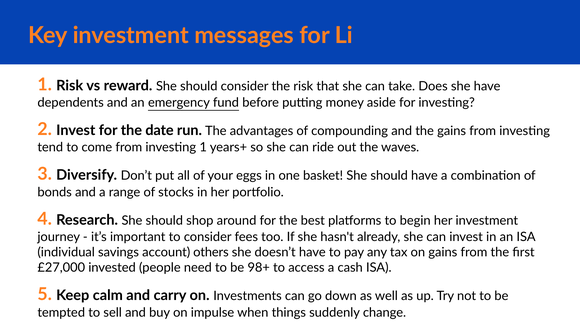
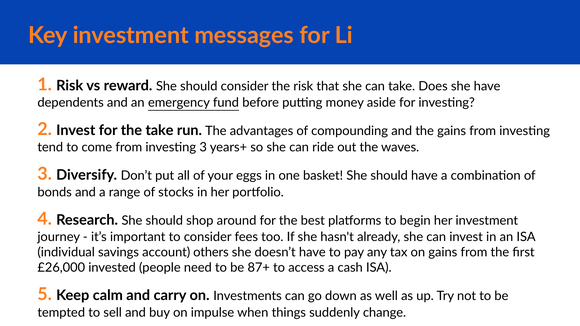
the date: date -> take (159, 131)
investing 1: 1 -> 3 (203, 147)
£27,000: £27,000 -> £26,000 (61, 268)
98+: 98+ -> 87+ (259, 268)
